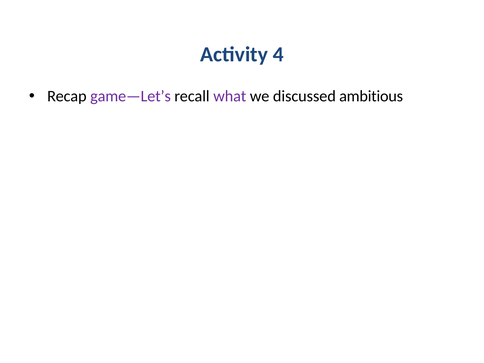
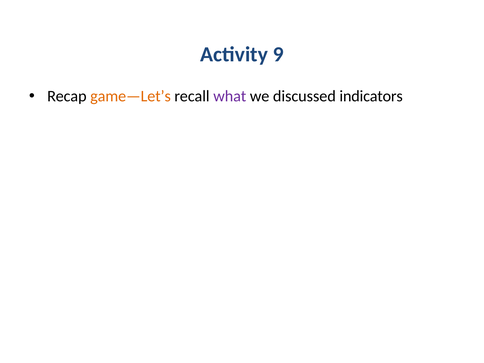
4: 4 -> 9 (278, 54)
game—Let’s colour: purple -> orange (131, 96)
ambitious: ambitious -> indicators (371, 96)
